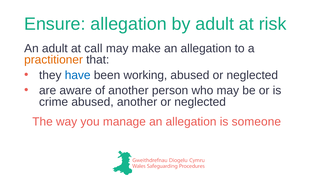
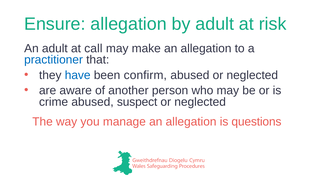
practitioner colour: orange -> blue (54, 60)
working: working -> confirm (145, 75)
abused another: another -> suspect (137, 102)
someone: someone -> questions (256, 122)
